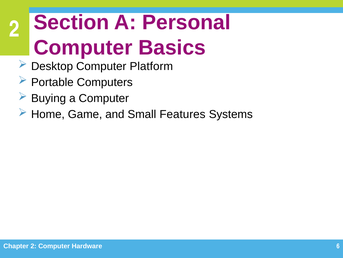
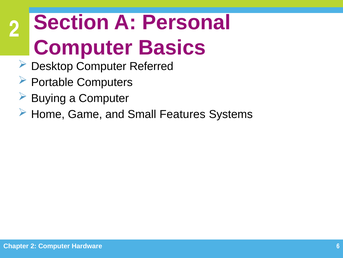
Platform: Platform -> Referred (151, 66)
